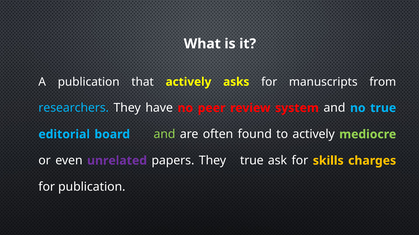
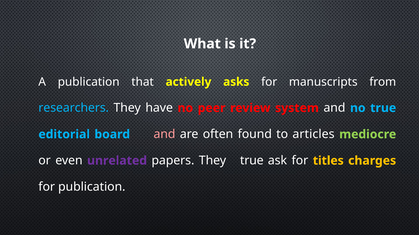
and colour: light green -> pink (164, 135)
to actively: actively -> articles (314, 135)
skills: skills -> titles (328, 161)
